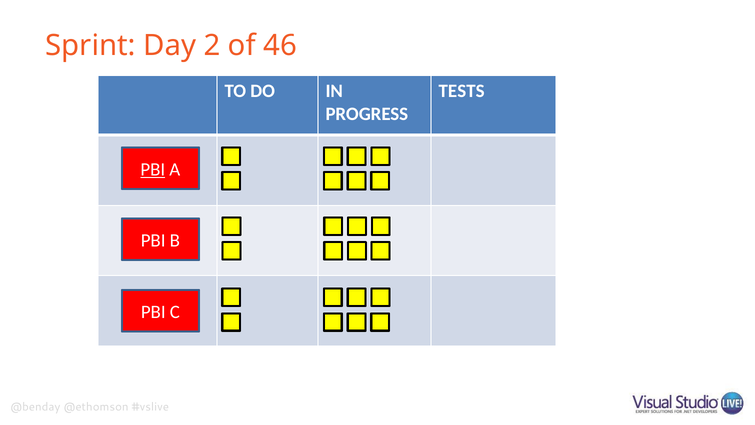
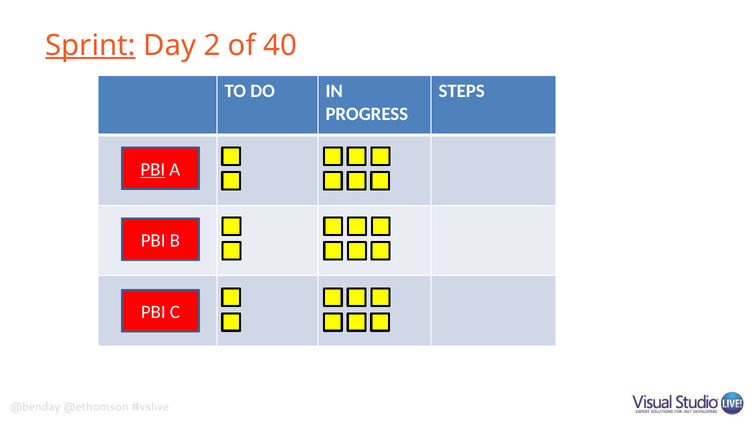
Sprint underline: none -> present (90, 45)
46: 46 -> 40 (280, 45)
TESTS: TESTS -> STEPS (462, 91)
